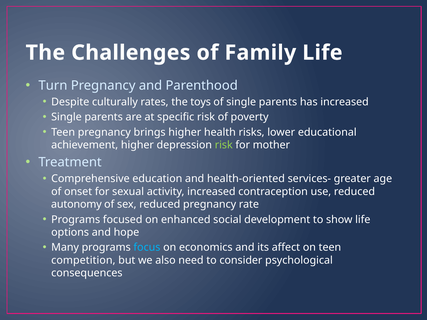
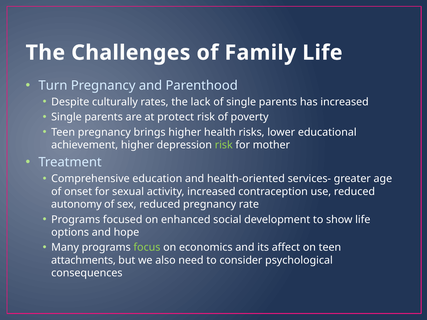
toys: toys -> lack (201, 102)
specific: specific -> protect (176, 117)
focus colour: light blue -> light green (147, 248)
competition: competition -> attachments (83, 260)
